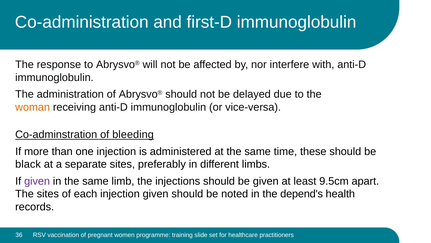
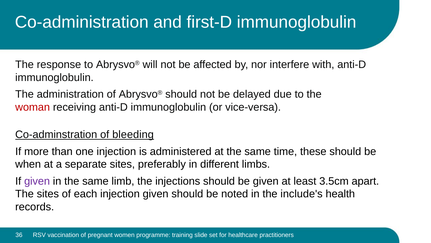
woman colour: orange -> red (33, 107)
black: black -> when (28, 164)
9.5cm: 9.5cm -> 3.5cm (334, 181)
depend's: depend's -> include's (302, 194)
